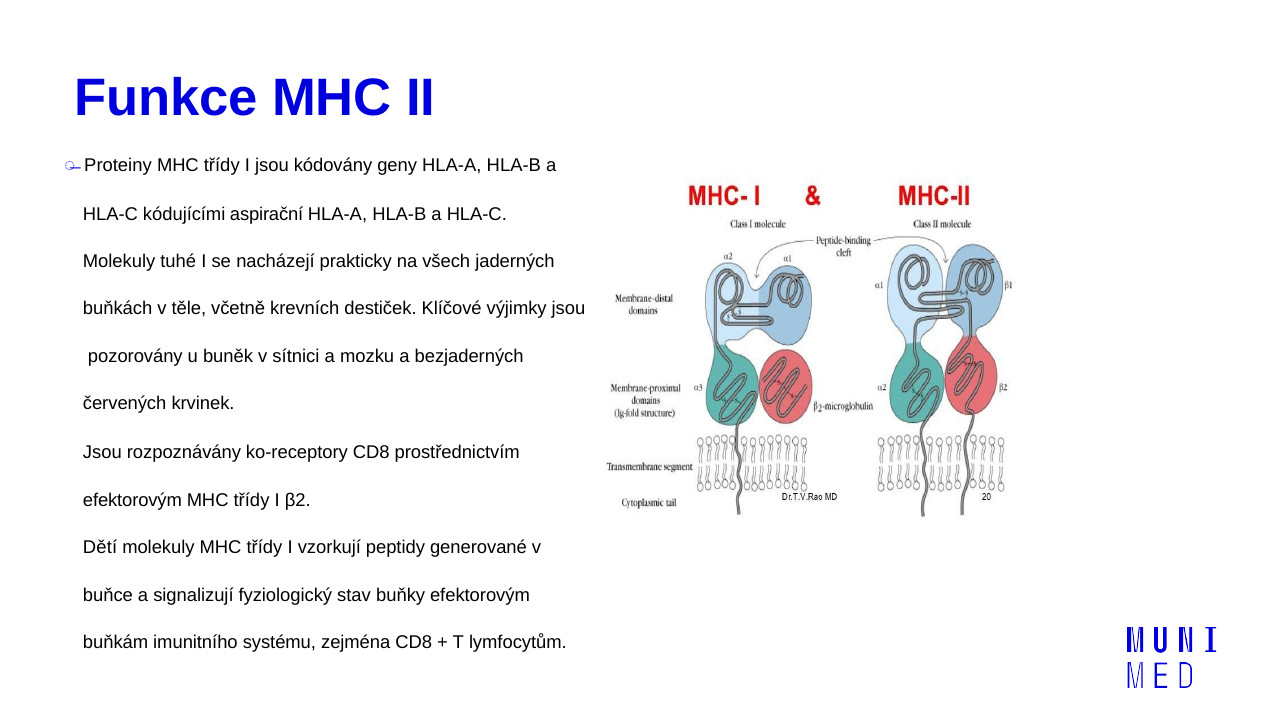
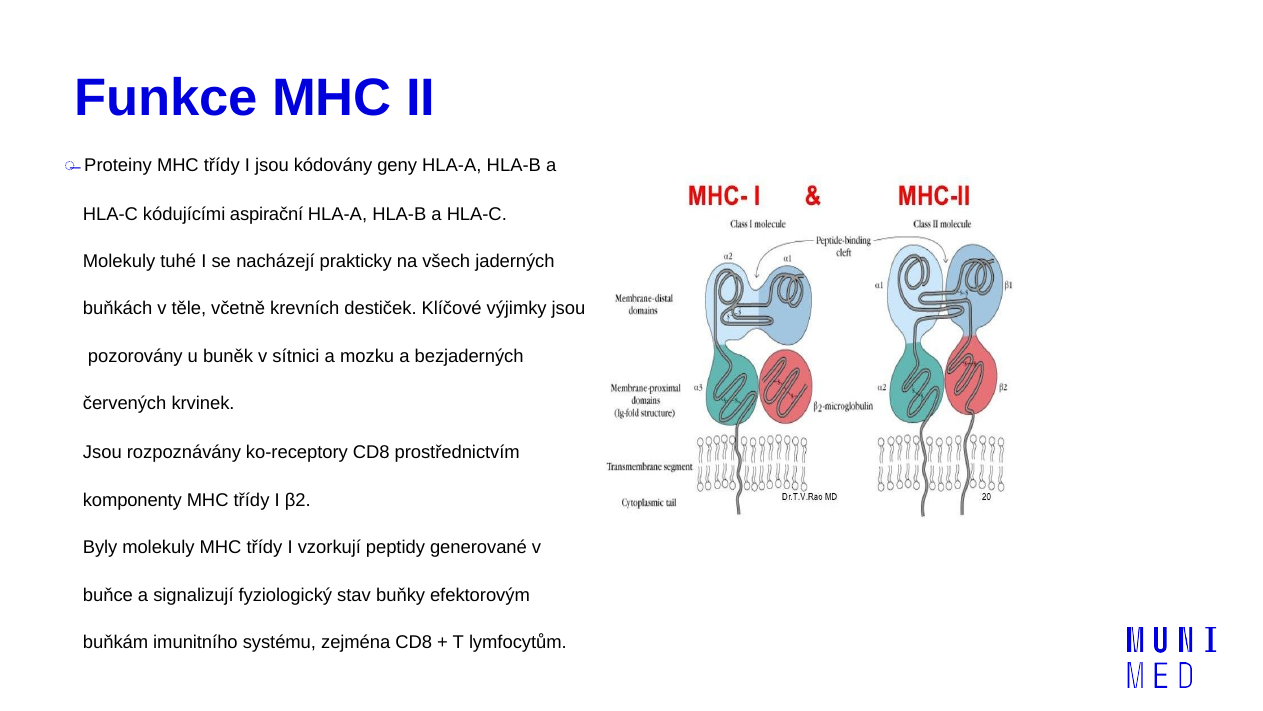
efektorovým: efektorovým -> komponenty (132, 500)
Dětí: Dětí -> Byly (100, 547)
